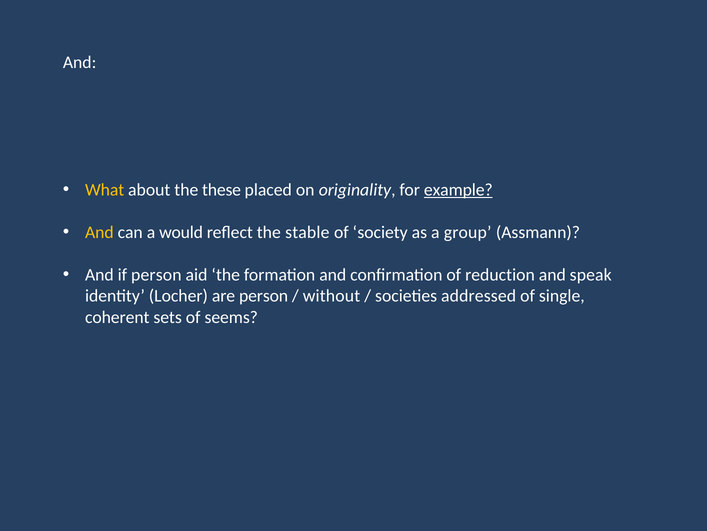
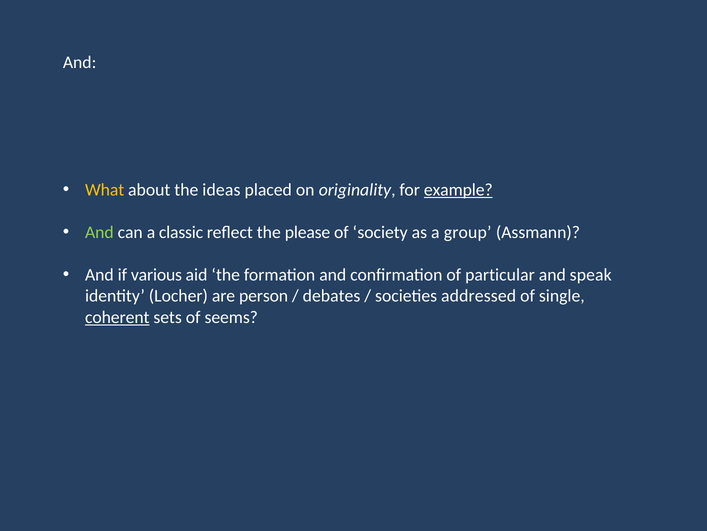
these: these -> ideas (221, 190)
And colour: yellow -> light green (99, 232)
would: would -> classic (181, 232)
stable: stable -> please (307, 232)
if person: person -> various (156, 275)
reduction: reduction -> particular (500, 275)
without: without -> debates (332, 296)
coherent underline: none -> present (117, 317)
